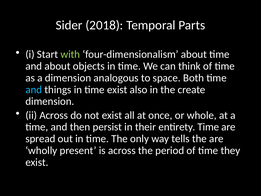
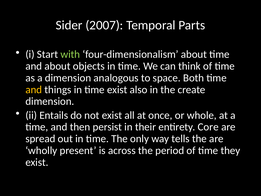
2018: 2018 -> 2007 (104, 25)
and colour: light blue -> yellow (34, 89)
ii Across: Across -> Entails (54, 115)
entirety Time: Time -> Core (208, 127)
